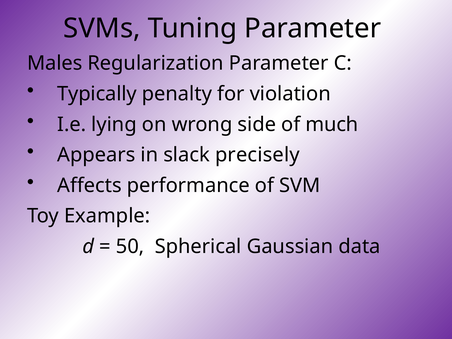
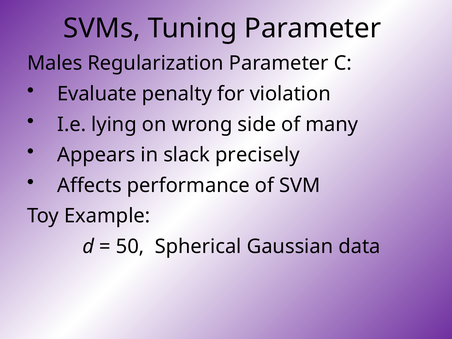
Typically: Typically -> Evaluate (97, 94)
much: much -> many (332, 124)
